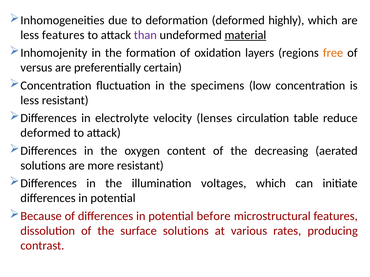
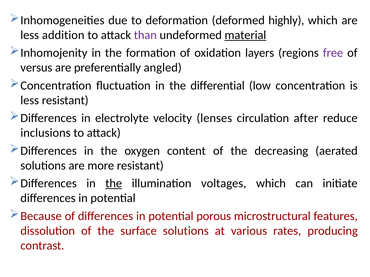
less features: features -> addition (63, 35)
free colour: orange -> purple (333, 53)
certain: certain -> angled (163, 68)
specimens: specimens -> differential (218, 86)
table: table -> after (306, 118)
deformed: deformed -> inclusions (46, 133)
the underline: none -> present (114, 184)
before: before -> porous (214, 216)
